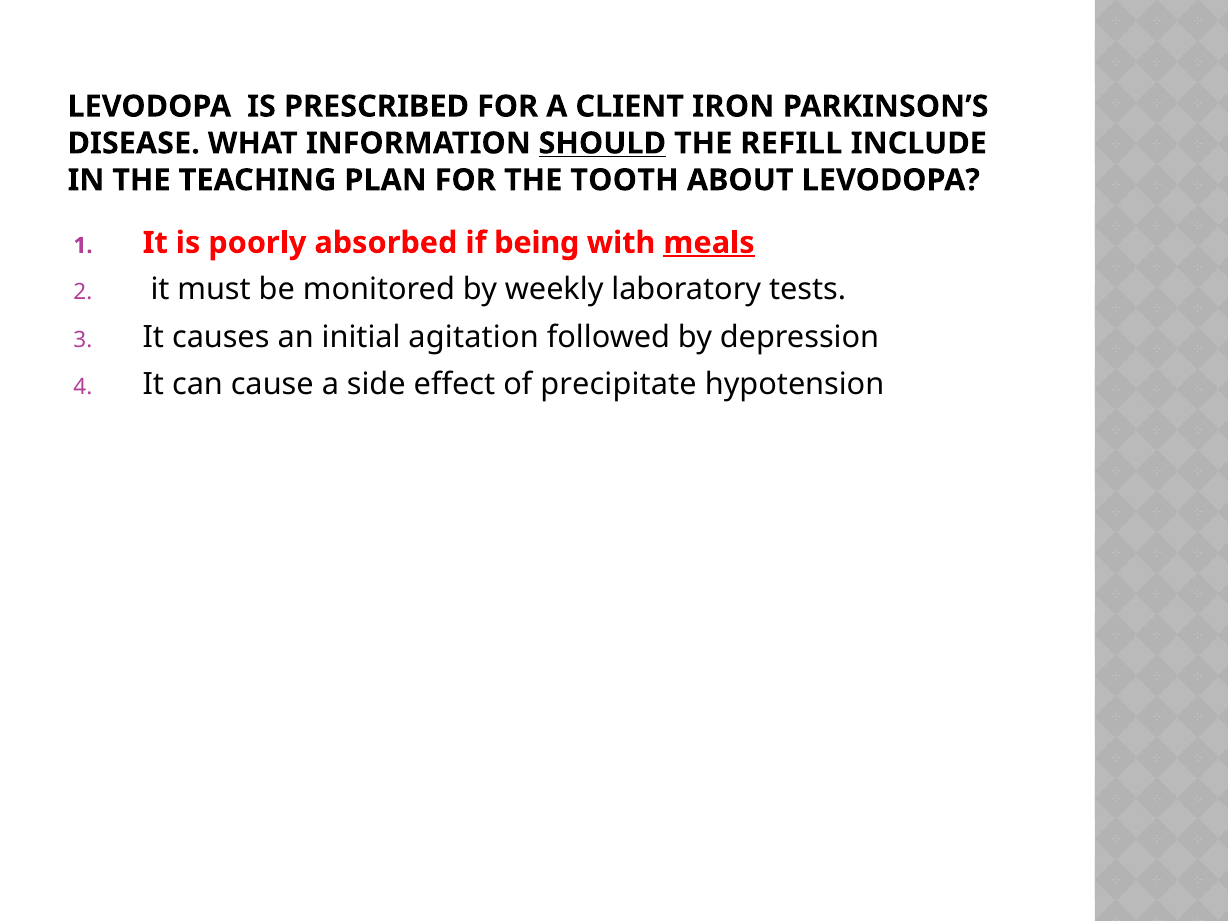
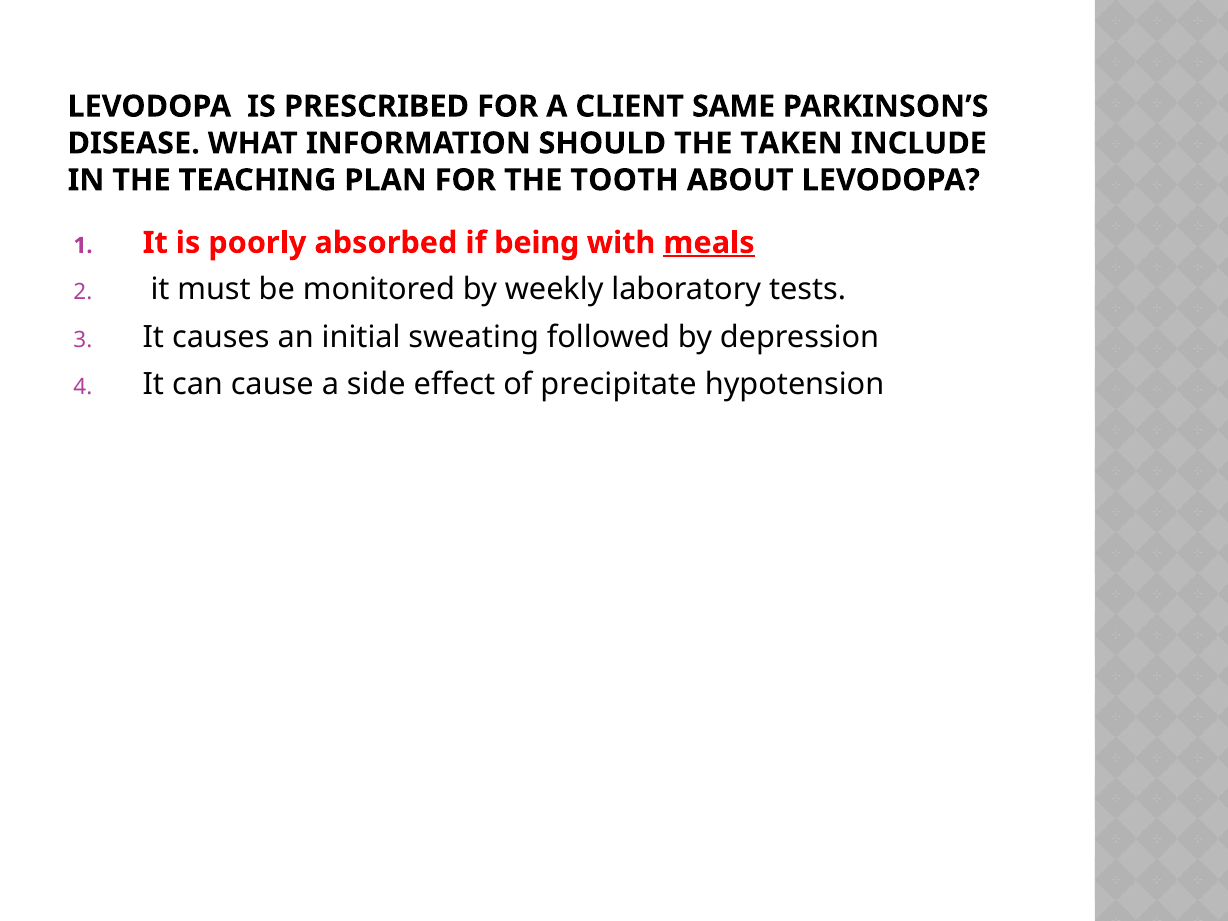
IRON: IRON -> SAME (734, 106)
SHOULD underline: present -> none (602, 143)
REFILL: REFILL -> TAKEN (791, 143)
agitation: agitation -> sweating (474, 337)
